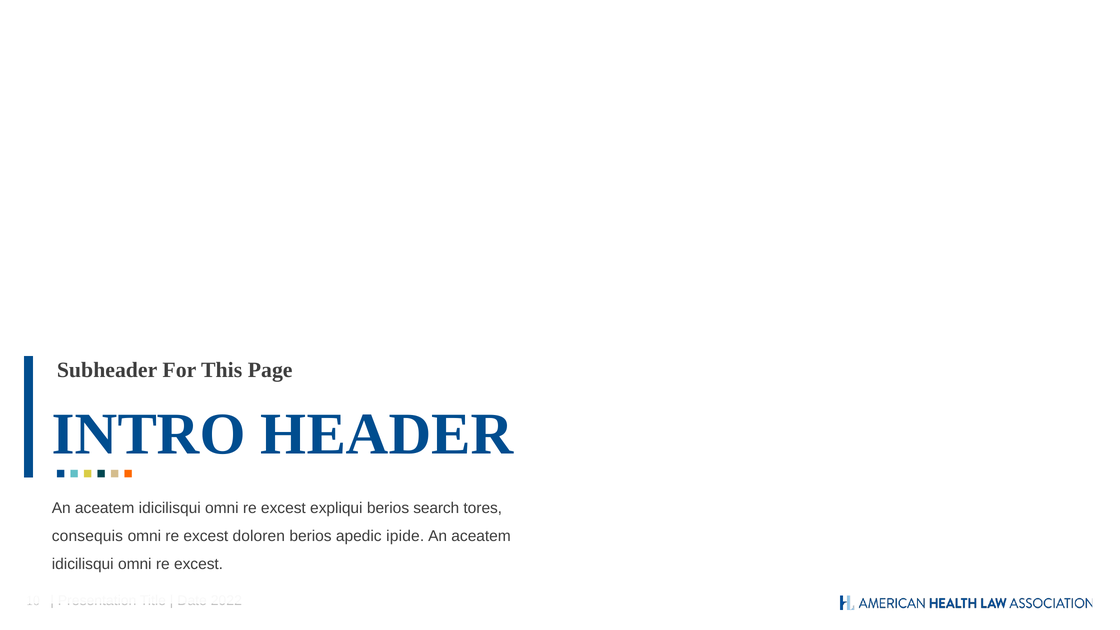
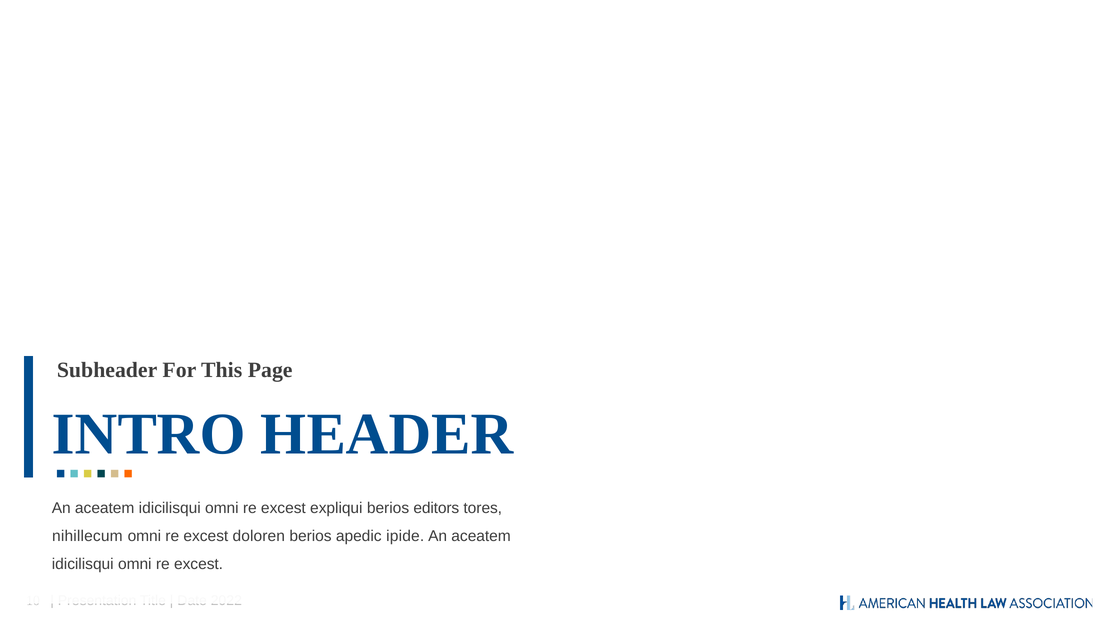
search: search -> editors (436, 508)
consequis: consequis -> nihillecum (87, 536)
